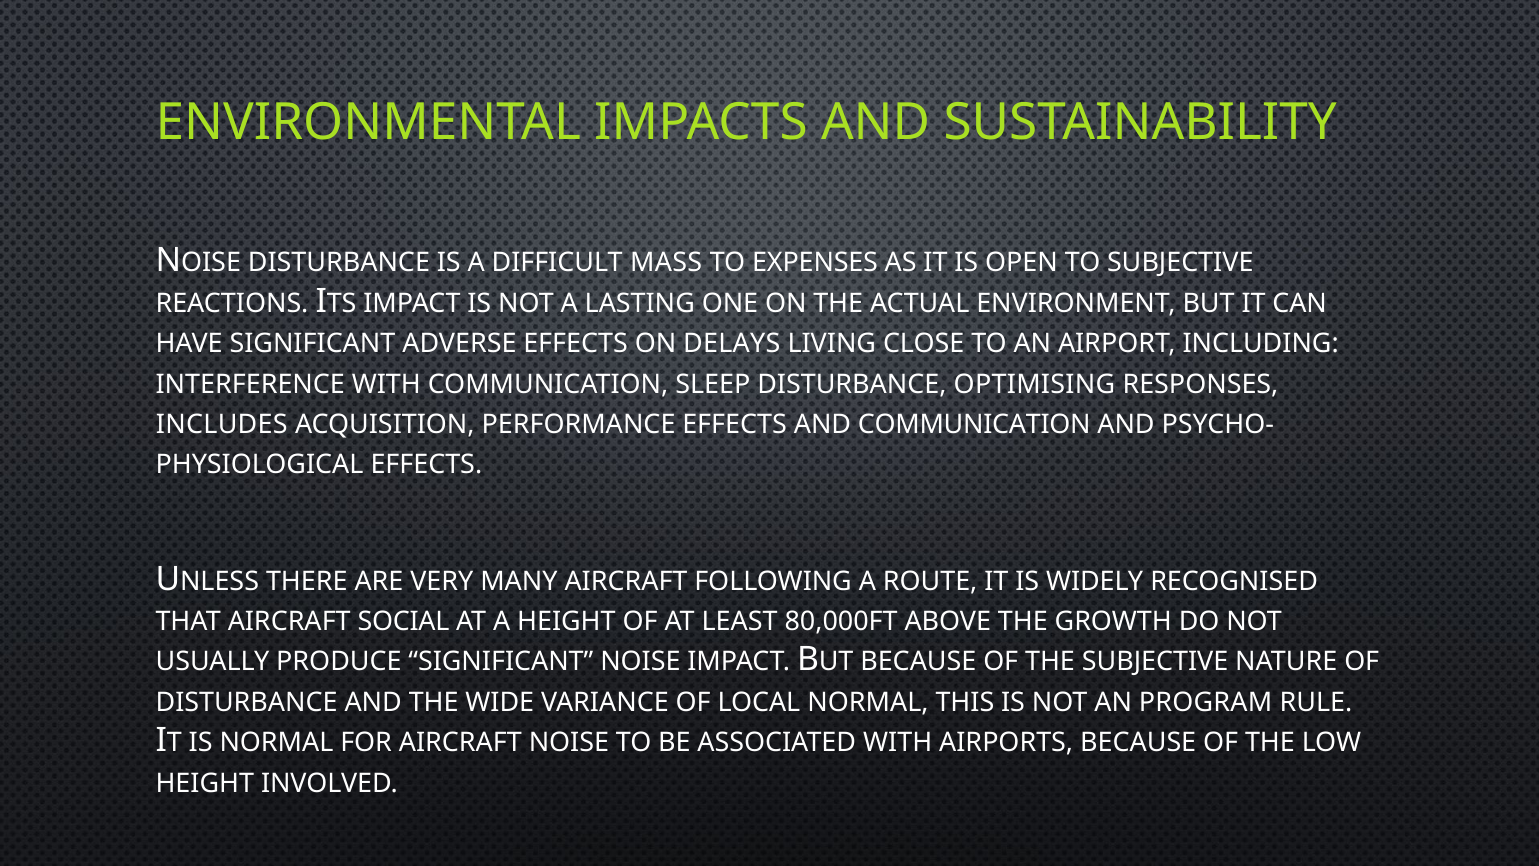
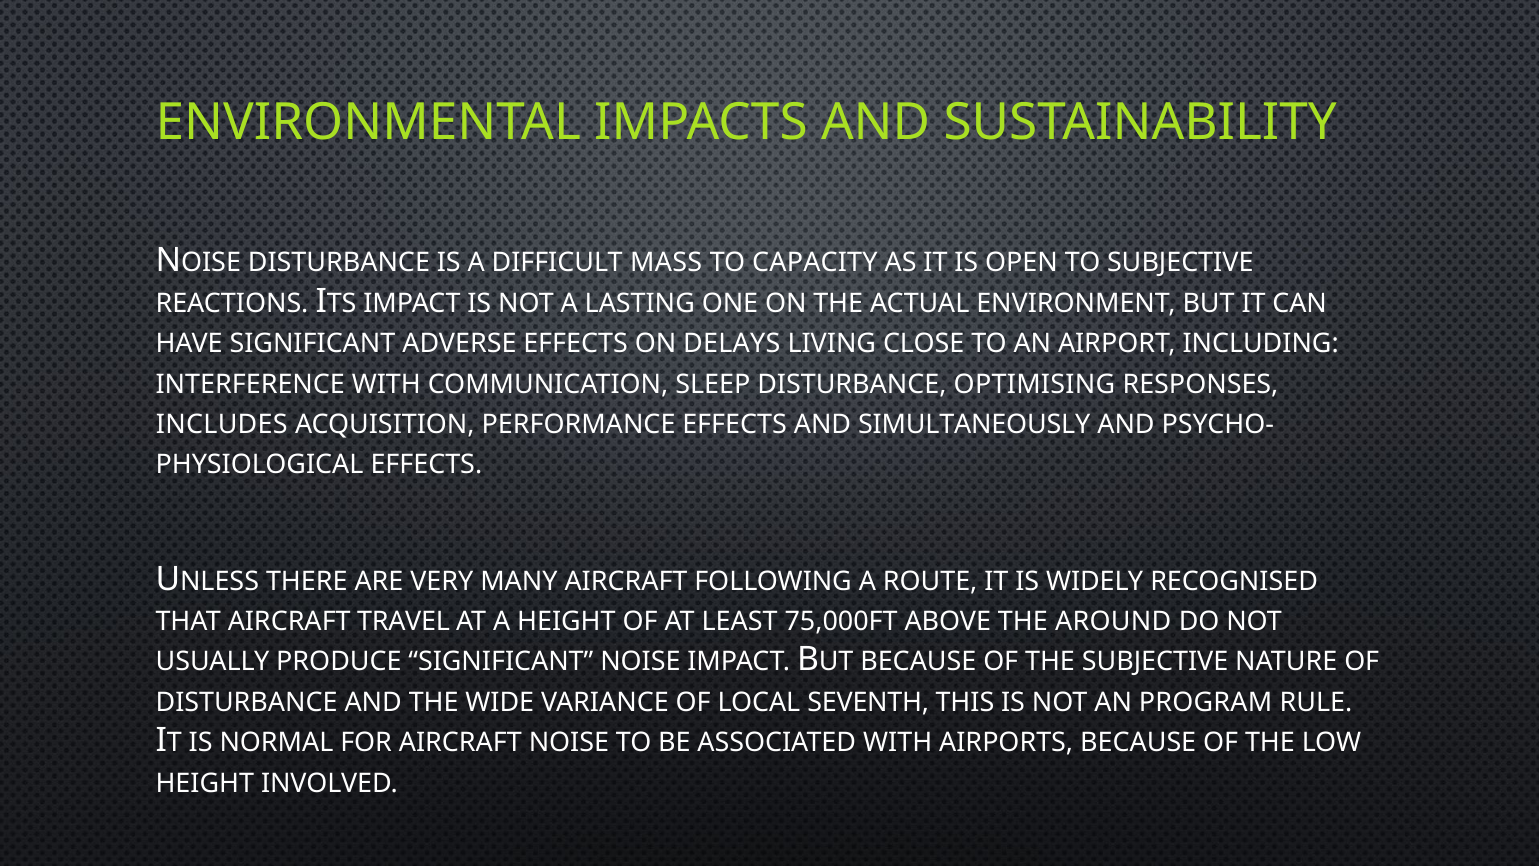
EXPENSES: EXPENSES -> CAPACITY (815, 263)
AND COMMUNICATION: COMMUNICATION -> SIMULTANEOUSLY (974, 424)
SOCIAL: SOCIAL -> TRAVEL (404, 621)
80,000FT: 80,000FT -> 75,000FT (841, 621)
GROWTH: GROWTH -> AROUND (1113, 621)
LOCAL NORMAL: NORMAL -> SEVENTH (868, 702)
